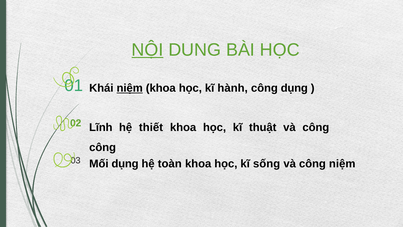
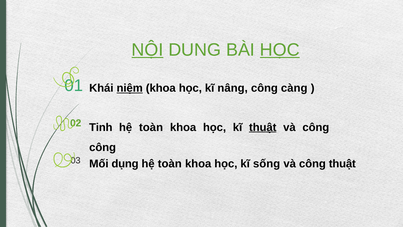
HỌC underline: none -> present (280, 50)
hành: hành -> nâng (233, 88)
công dụng: dụng -> càng (294, 88)
Lĩnh: Lĩnh -> Tinh (101, 127)
thiết: thiết -> toàn (151, 127)
thuật underline: none -> present (263, 127)
công niệm: niệm -> thuật (342, 164)
